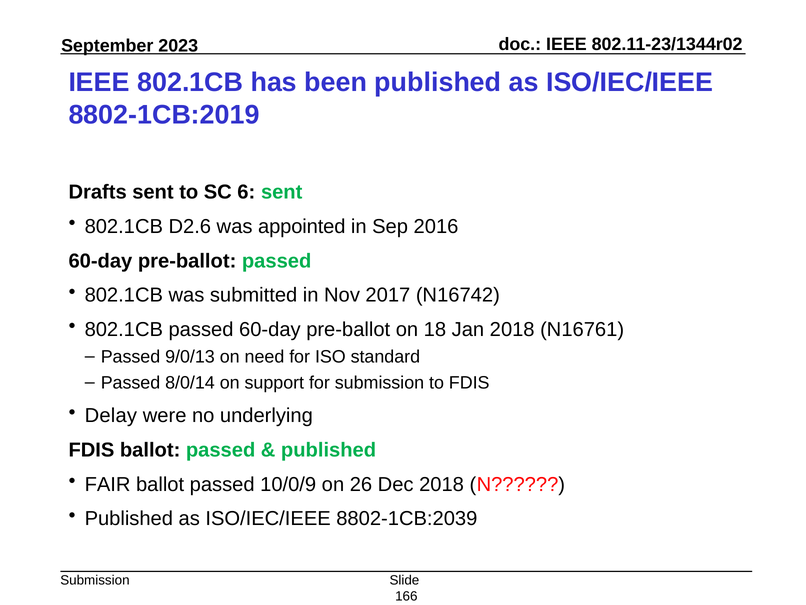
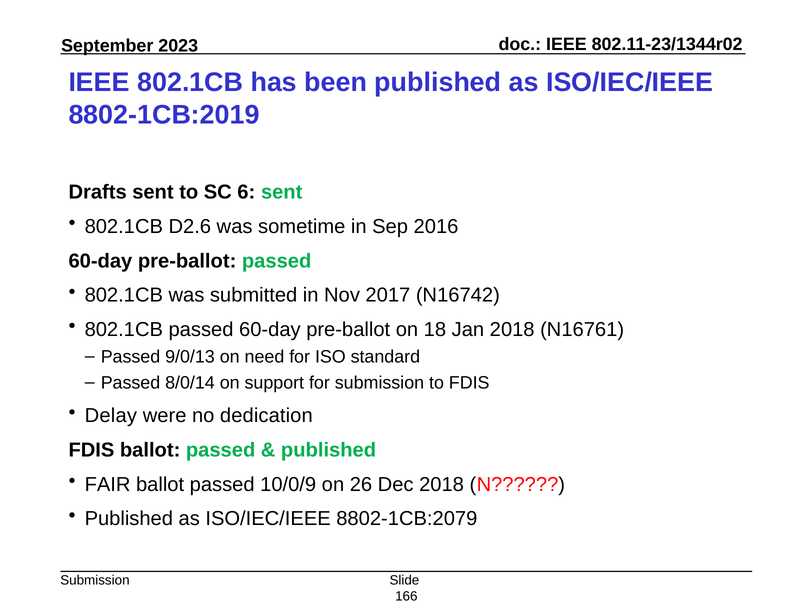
appointed: appointed -> sometime (302, 226)
underlying: underlying -> dedication (266, 415)
8802-1CB:2039: 8802-1CB:2039 -> 8802-1CB:2079 (407, 518)
